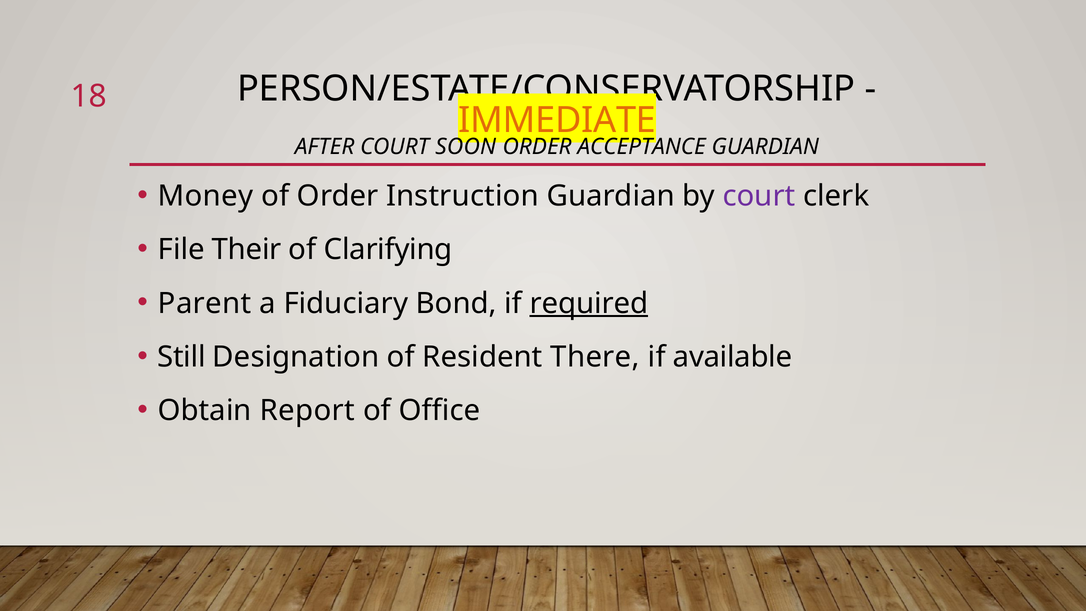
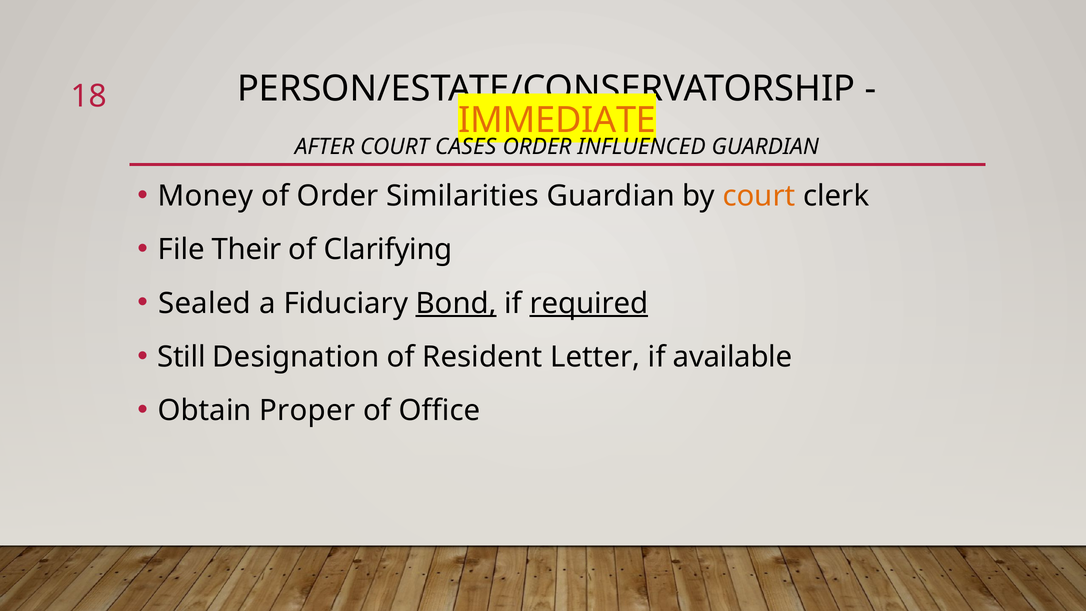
SOON: SOON -> CASES (466, 147)
ACCEPTANCE: ACCEPTANCE -> INFLUENCED (642, 147)
Instruction: Instruction -> Similarities (462, 196)
court colour: purple -> orange (759, 196)
Parent: Parent -> Sealed (205, 303)
Bond underline: none -> present (456, 303)
There: There -> Letter (595, 357)
Report: Report -> Proper (307, 411)
